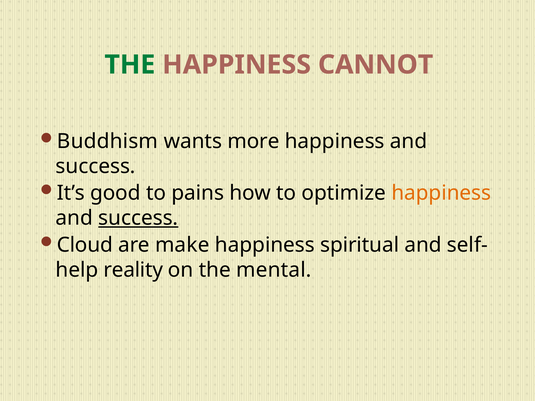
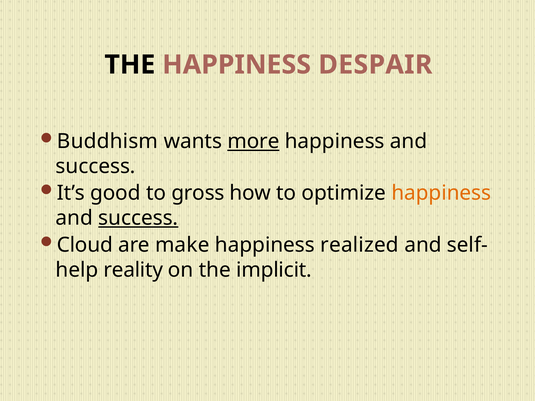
THE colour: green -> black (130, 65)
CANNOT: CANNOT -> DESPAIR (375, 65)
more underline: none -> present (253, 141)
pains: pains -> gross (198, 193)
spiritual: spiritual -> realized (360, 245)
mental: mental -> implicit (274, 270)
